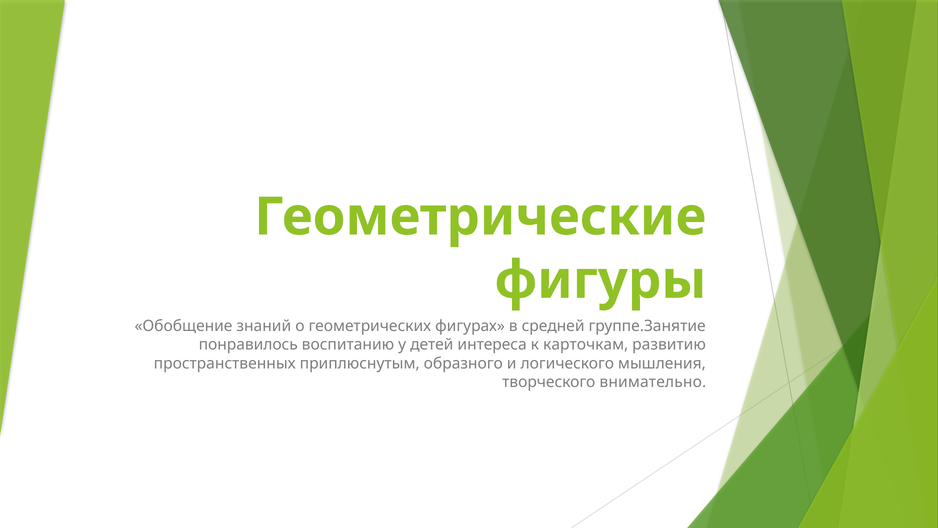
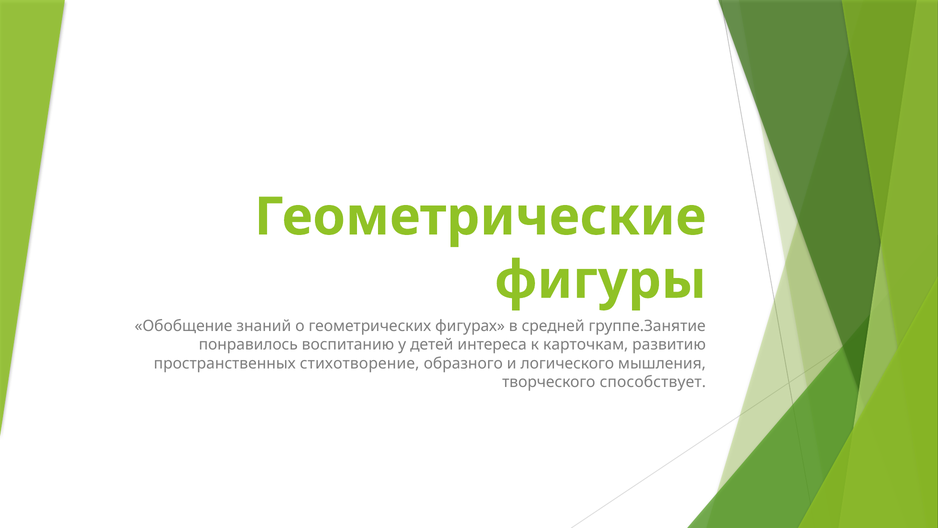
приплюснутым: приплюснутым -> стихотворение (360, 363)
внимательно: внимательно -> способствует (653, 382)
